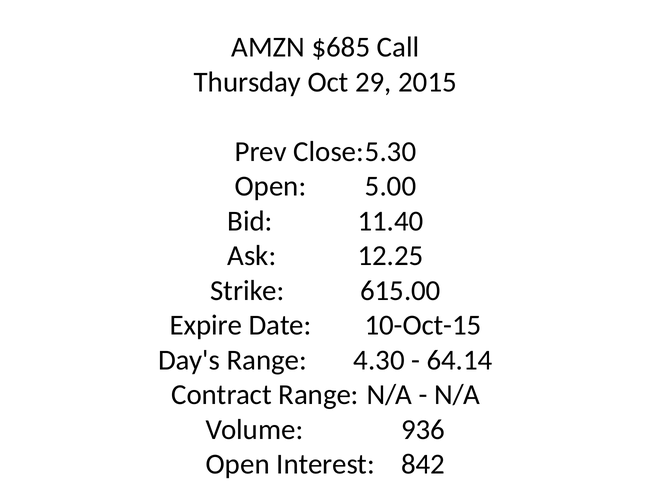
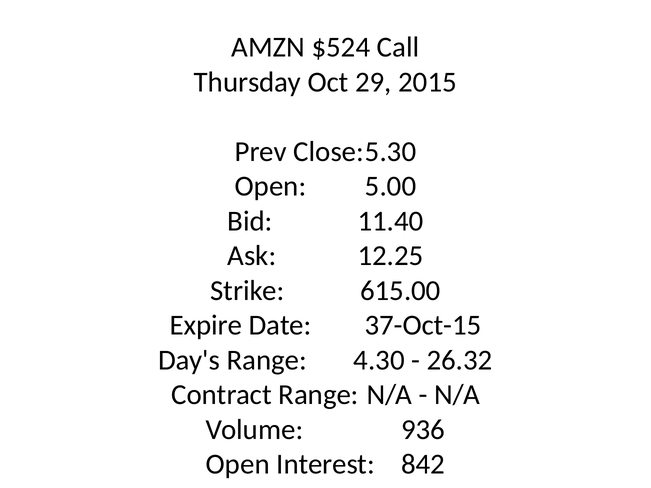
$685: $685 -> $524 (341, 47)
10-Oct-15: 10-Oct-15 -> 37-Oct-15 (423, 325)
64.14: 64.14 -> 26.32 (460, 360)
